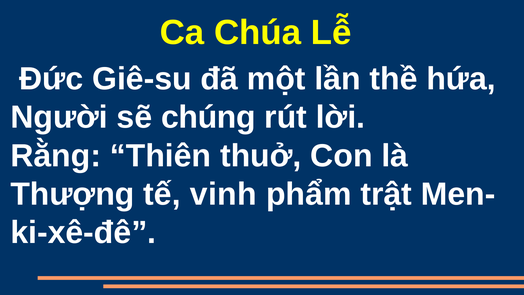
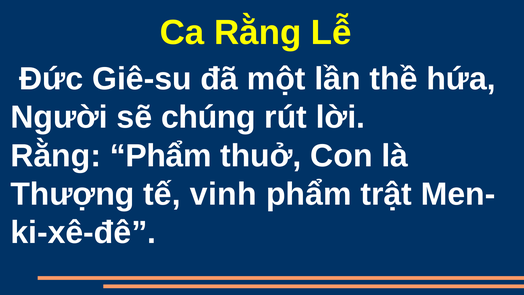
Ca Chúa: Chúa -> Rằng (258, 32)
Rằng Thiên: Thiên -> Phẩm (161, 156)
